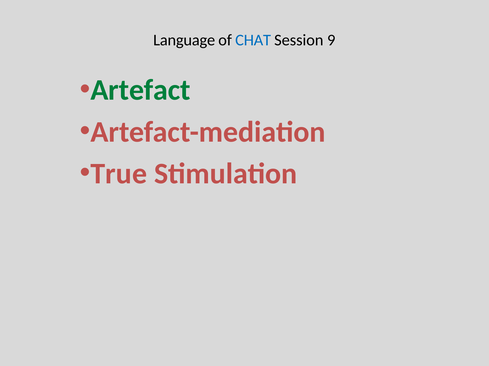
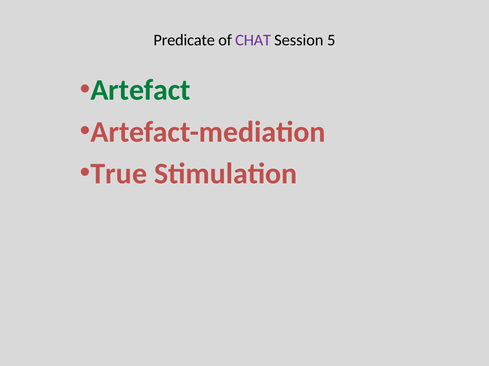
Language: Language -> Predicate (184, 40)
CHAT colour: blue -> purple (253, 40)
9: 9 -> 5 (331, 40)
